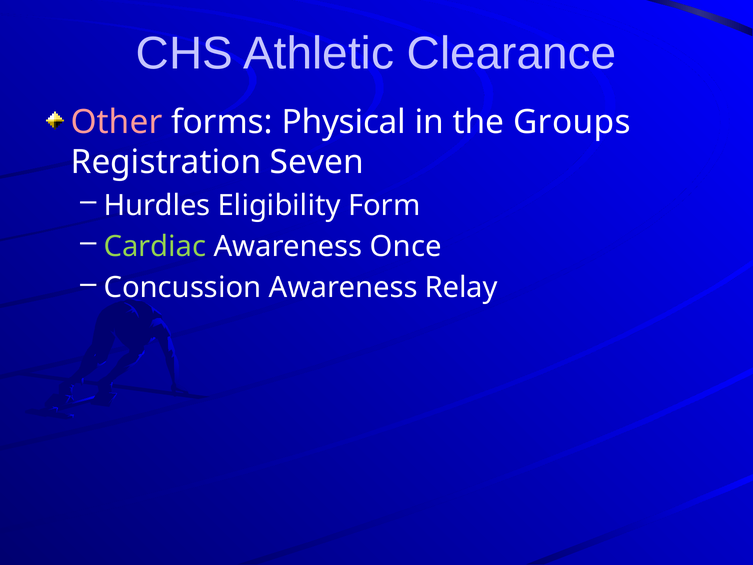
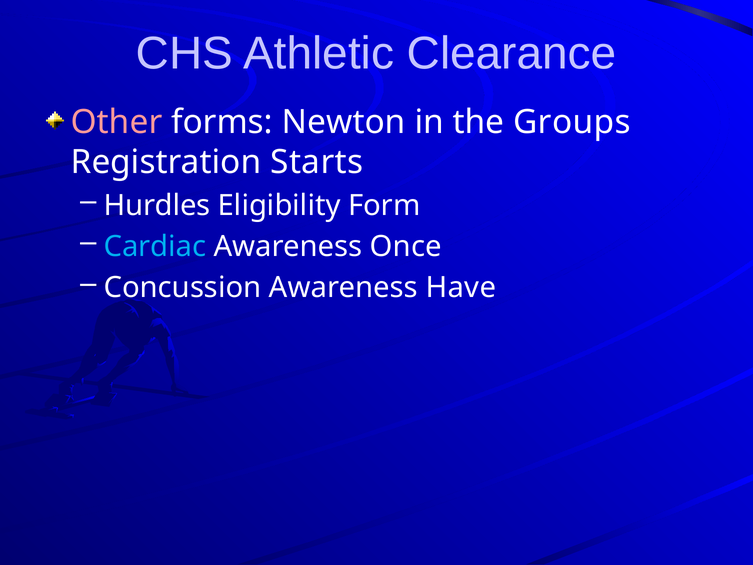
Physical: Physical -> Newton (344, 122)
Seven: Seven -> Starts (317, 162)
Cardiac colour: light green -> light blue (155, 246)
Relay: Relay -> Have (461, 287)
